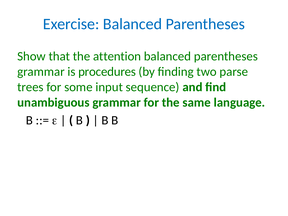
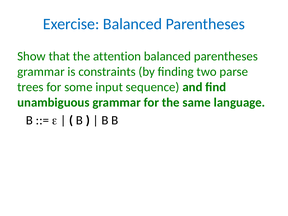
procedures: procedures -> constraints (107, 72)
